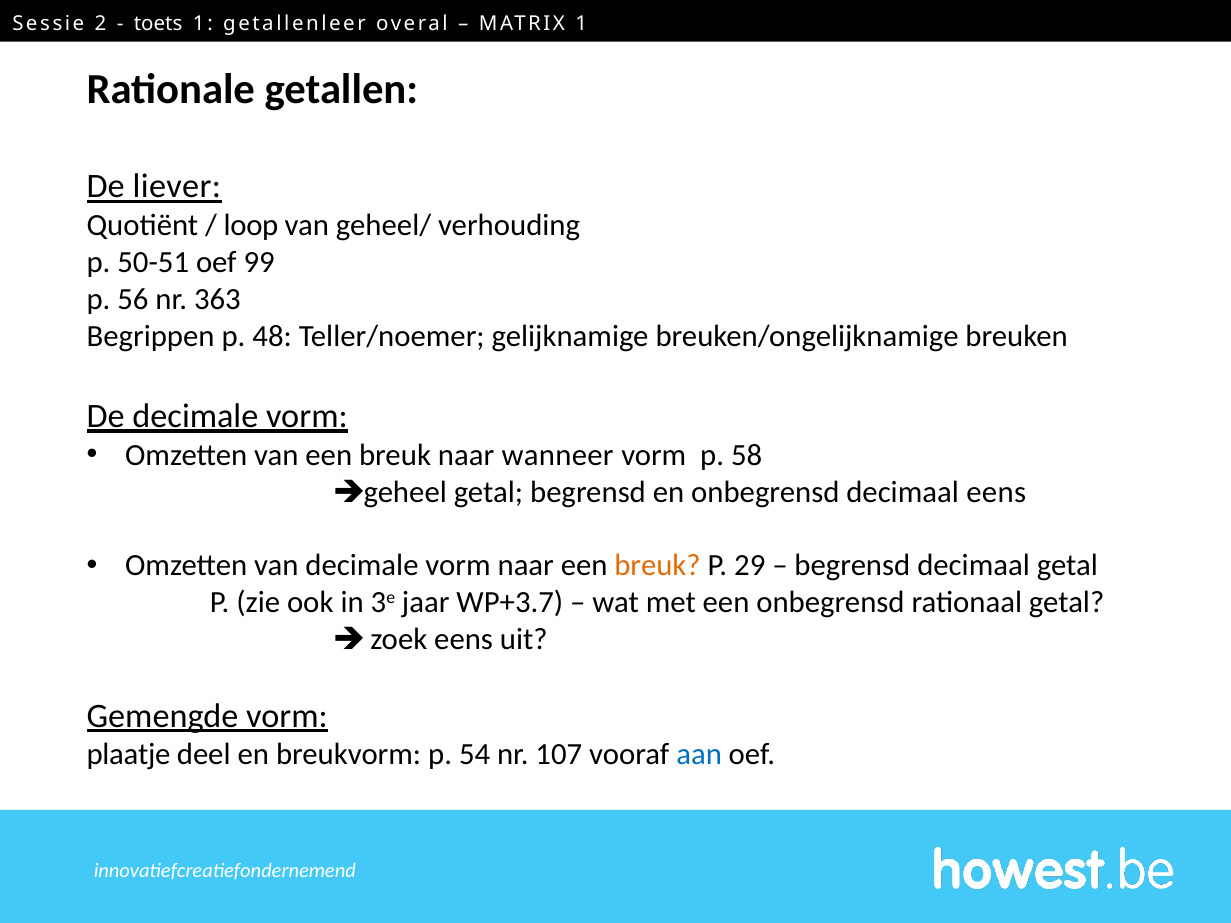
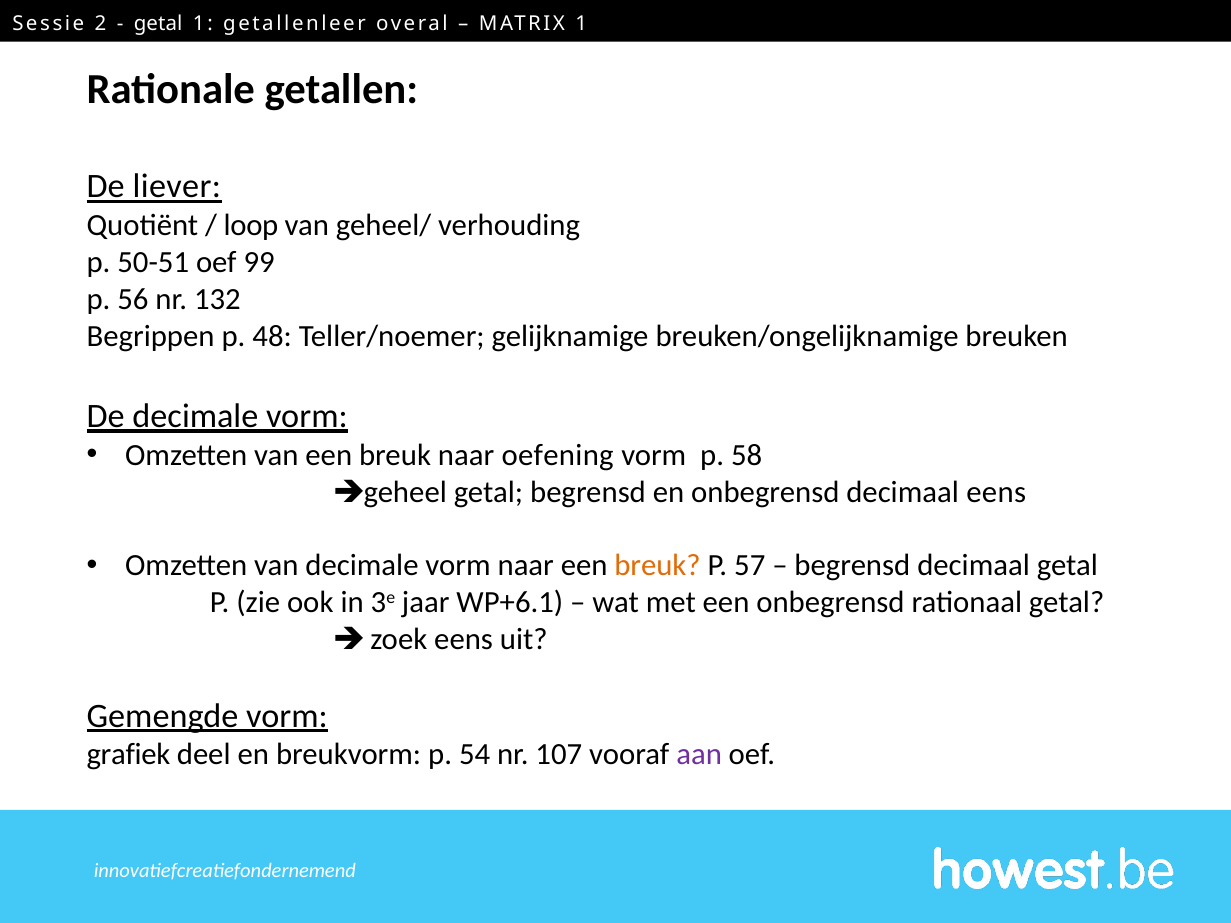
toets: toets -> getal (158, 23)
363: 363 -> 132 (217, 299)
wanneer: wanneer -> oefening (558, 455)
29: 29 -> 57 (750, 566)
WP+3.7: WP+3.7 -> WP+6.1 (510, 603)
plaatje: plaatje -> grafiek (128, 755)
aan colour: blue -> purple (699, 755)
